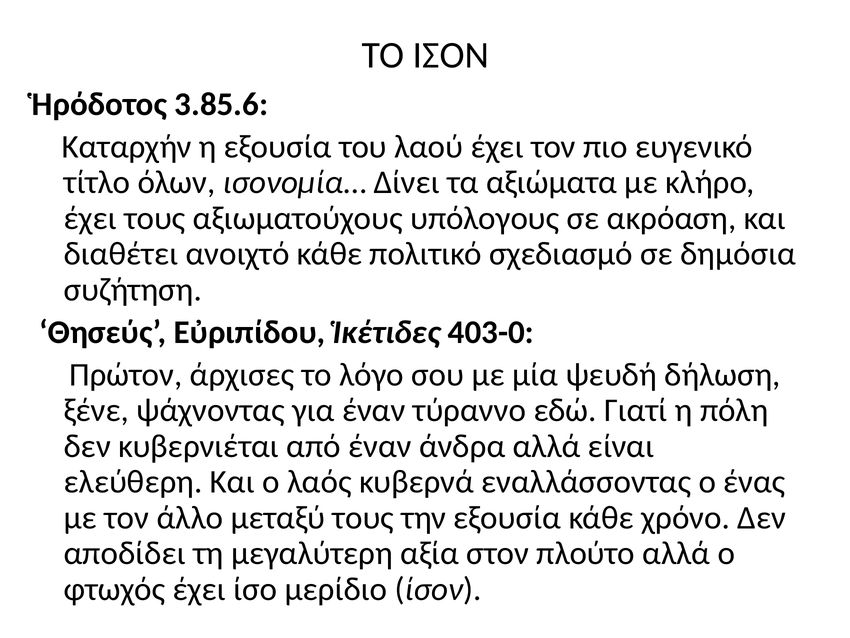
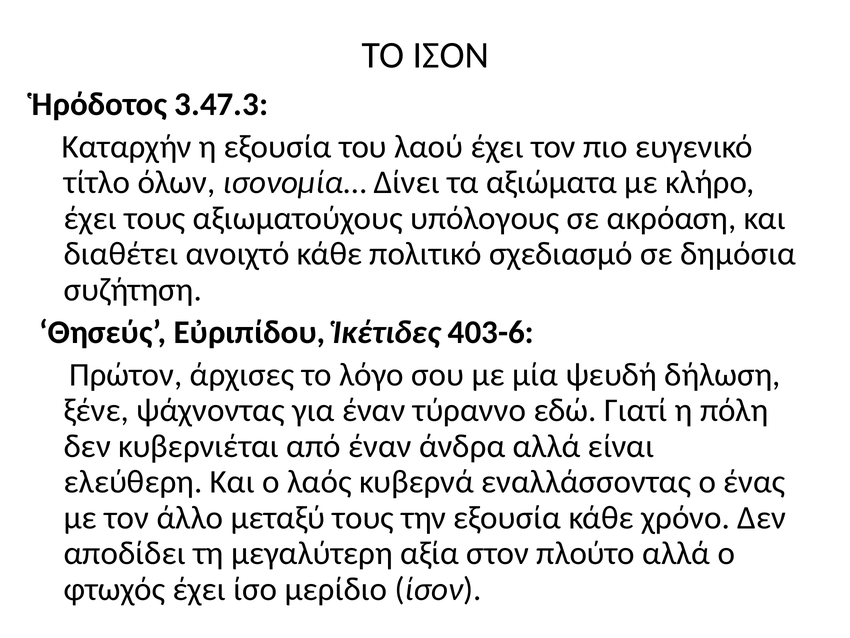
3.85.6: 3.85.6 -> 3.47.3 (221, 104)
403-0: 403-0 -> 403-6 (491, 332)
